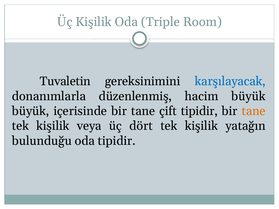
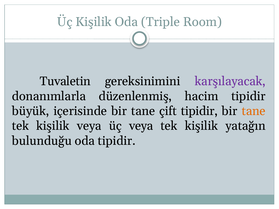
karşılayacak colour: blue -> purple (230, 81)
hacim büyük: büyük -> tipidir (248, 96)
üç dört: dört -> veya (141, 126)
